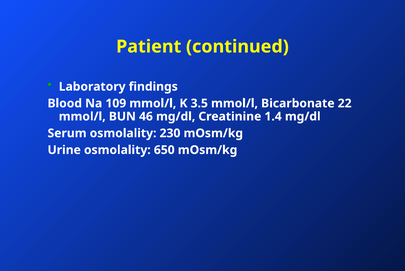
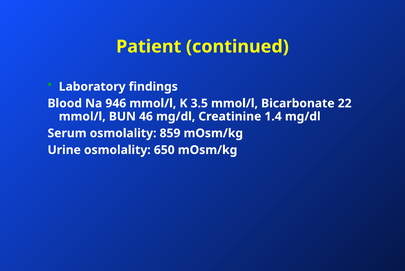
109: 109 -> 946 (116, 103)
230: 230 -> 859 (170, 133)
